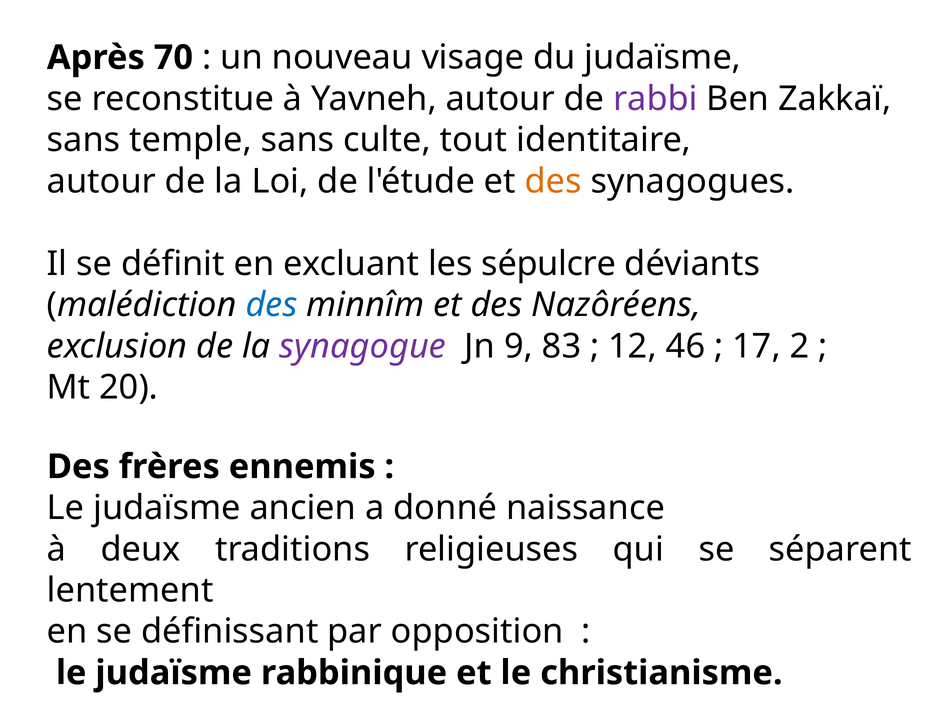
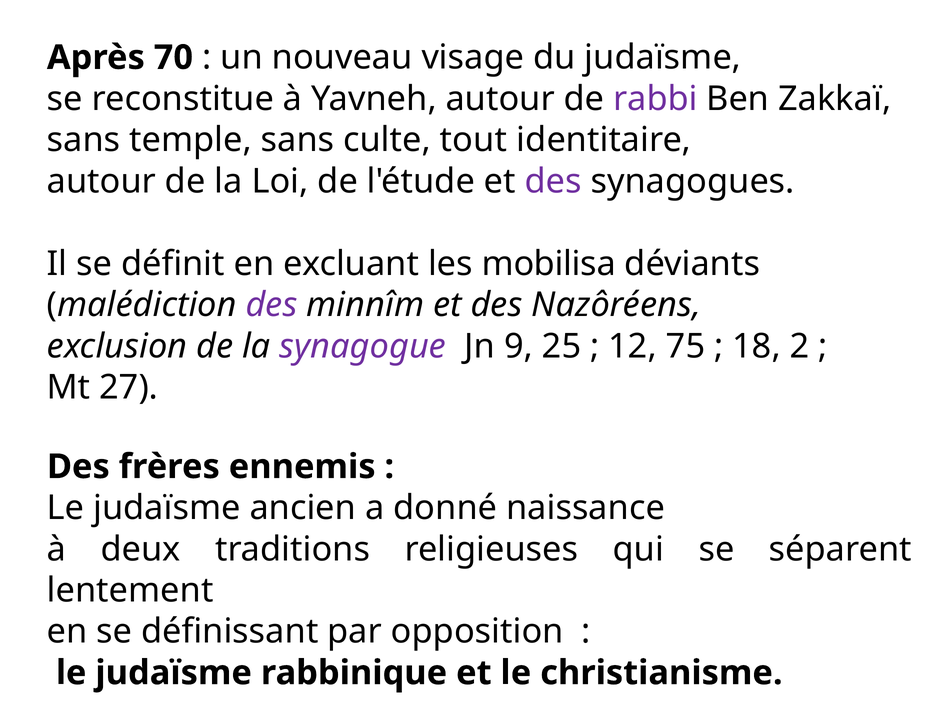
des colour: orange -> purple (553, 181)
sépulcre: sépulcre -> mobilisa (549, 264)
des colour: blue -> purple (272, 305)
83: 83 -> 25 (562, 346)
46: 46 -> 75 (686, 346)
17: 17 -> 18 (757, 346)
20: 20 -> 27 (129, 387)
